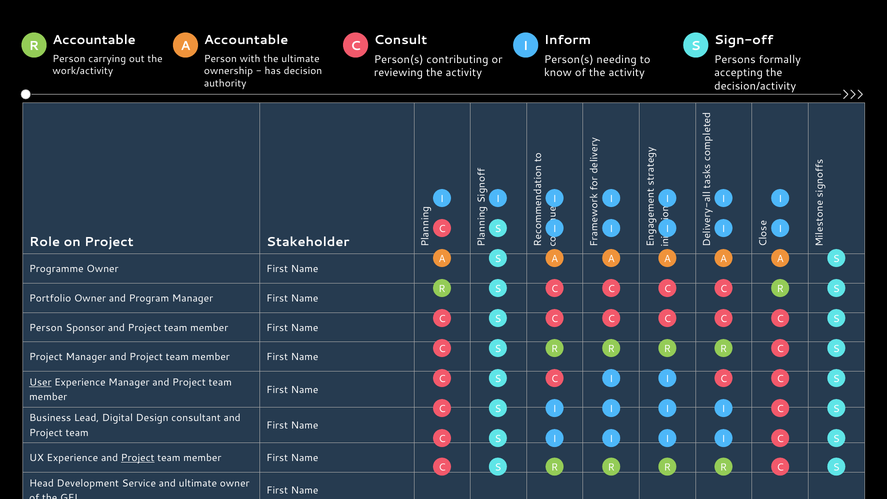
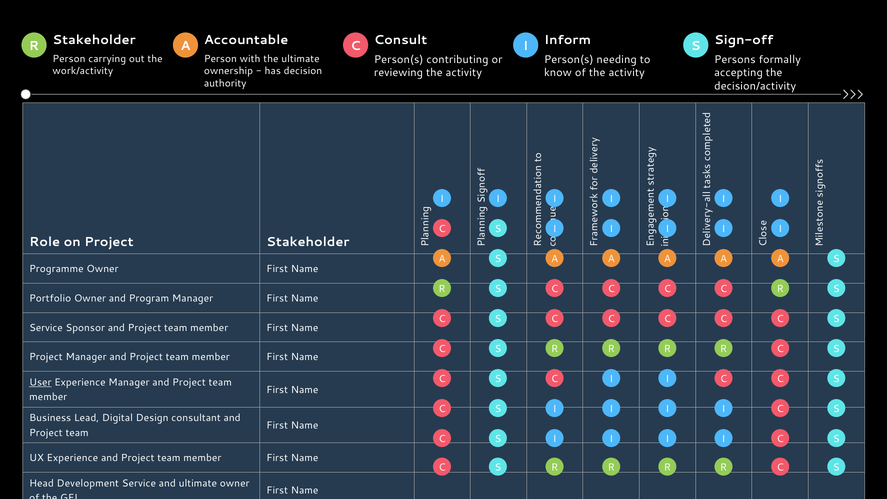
Accountable: Accountable -> Stakeholder (94, 40)
Person: Person -> Service (46, 328)
Project underline: present -> none (138, 458)
